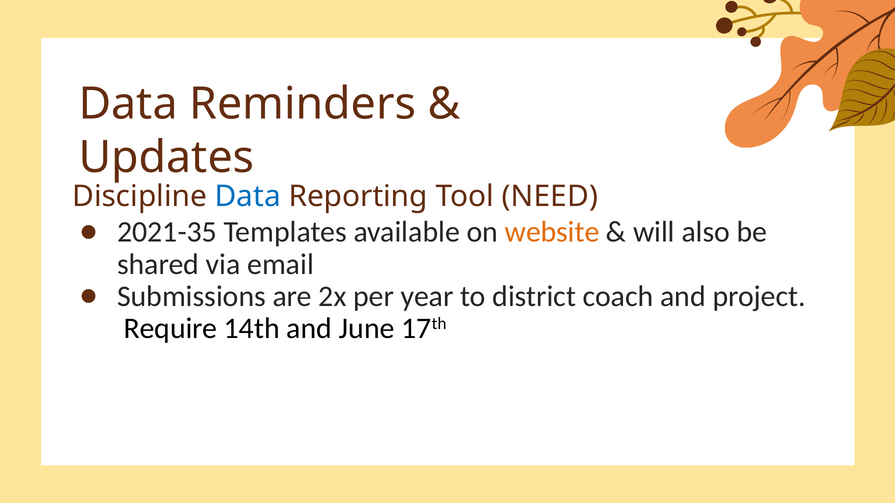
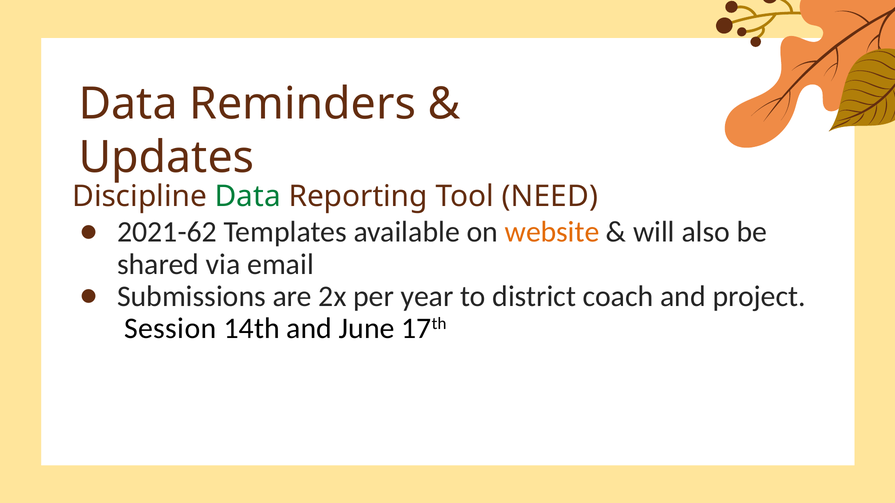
Data colour: blue -> green (248, 197)
2021-35: 2021-35 -> 2021-62 (167, 232)
Require: Require -> Session (170, 329)
